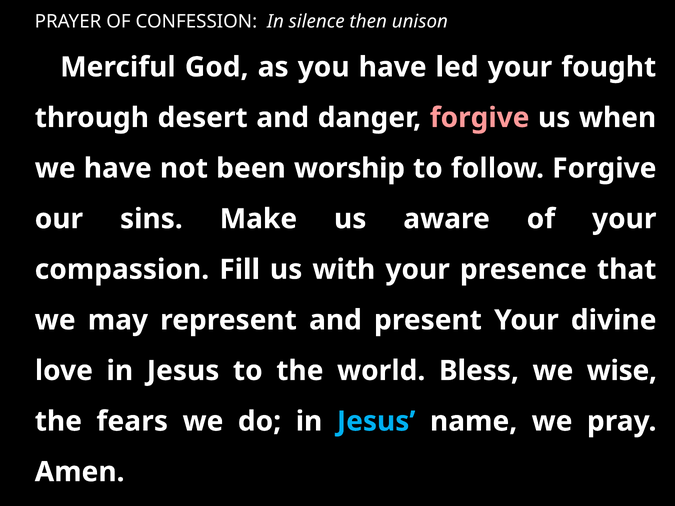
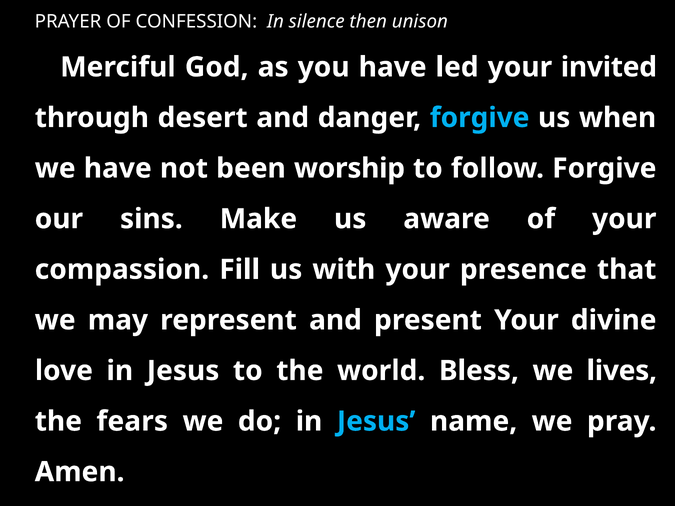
fought: fought -> invited (609, 67)
forgive colour: pink -> light blue (480, 118)
wise: wise -> lives (622, 371)
